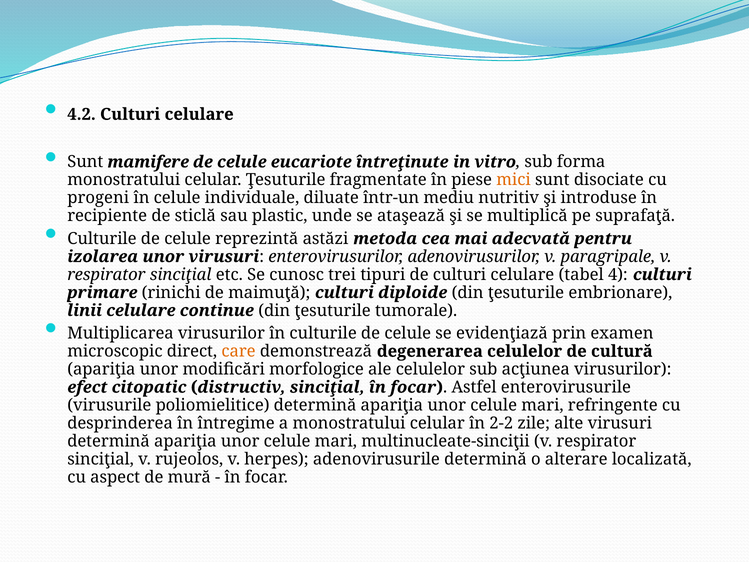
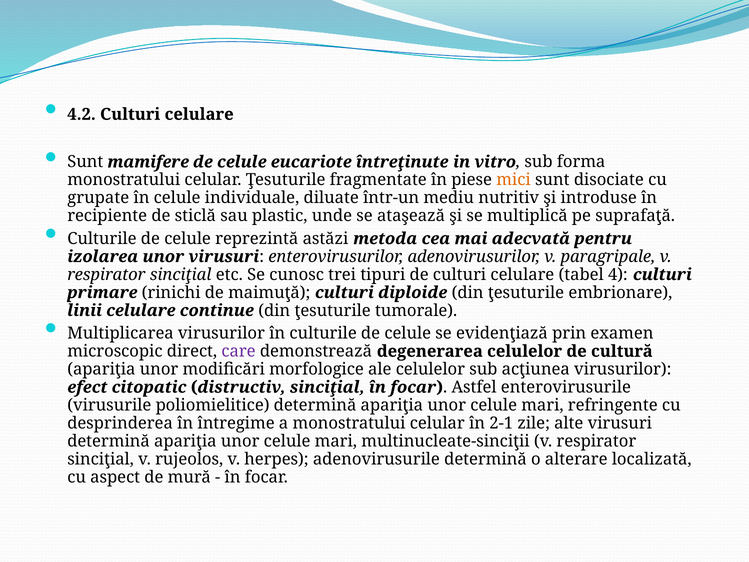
progeni: progeni -> grupate (98, 198)
care colour: orange -> purple (239, 351)
2-2: 2-2 -> 2-1 (501, 423)
